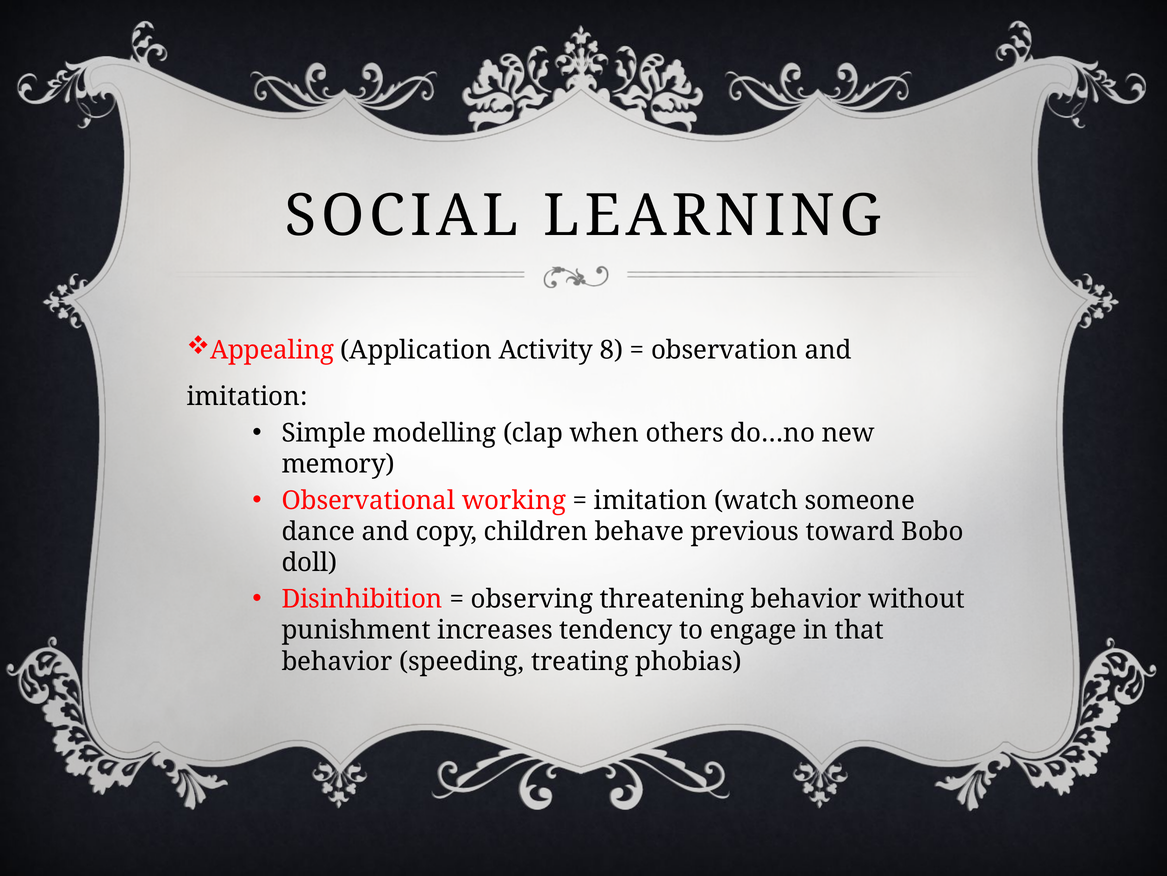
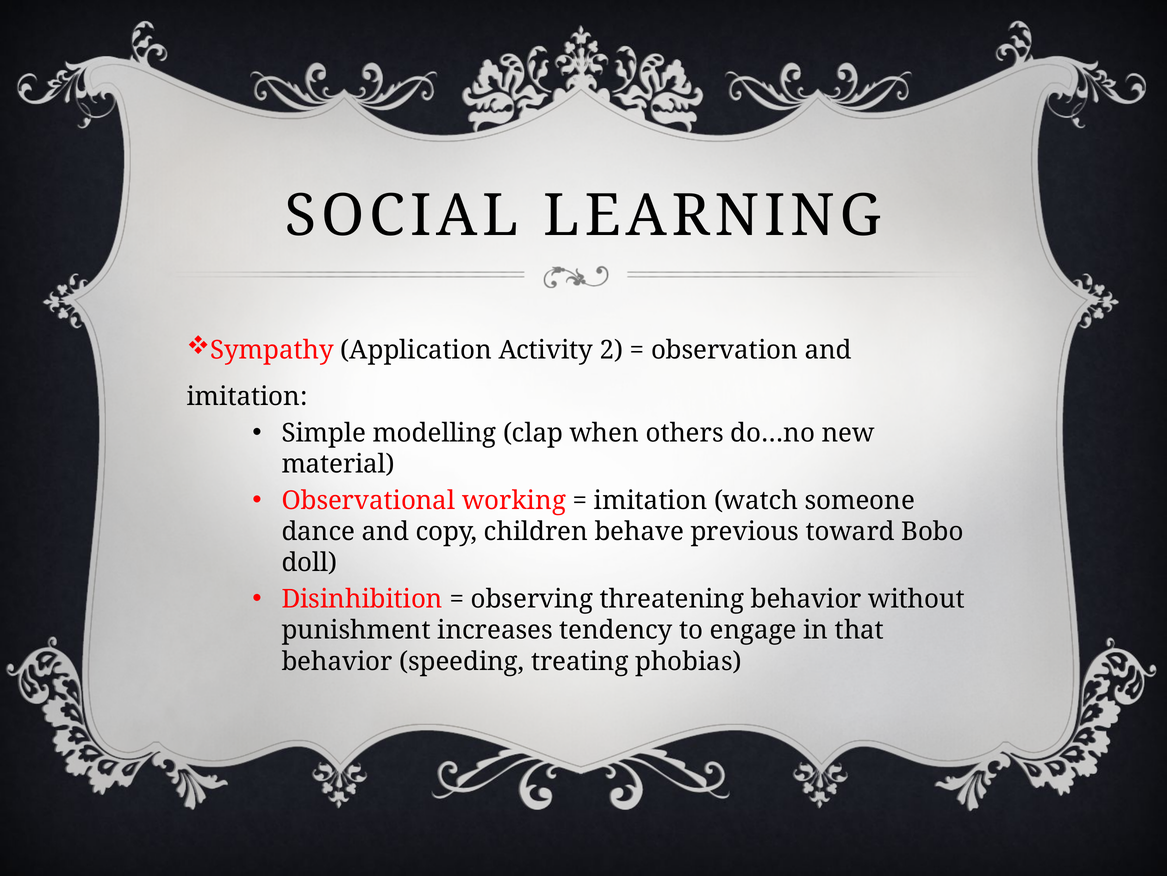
Appealing: Appealing -> Sympathy (272, 350)
8: 8 -> 2 (612, 350)
memory: memory -> material (338, 464)
